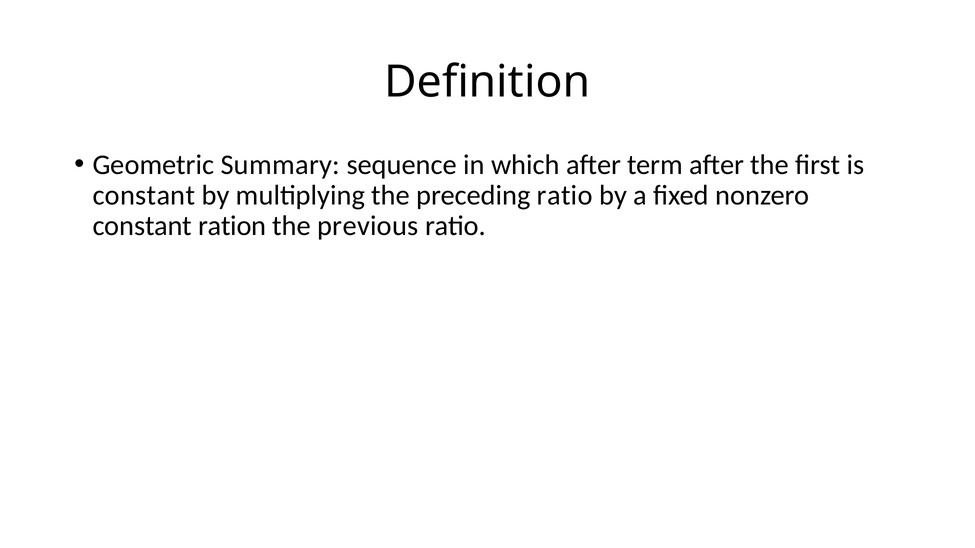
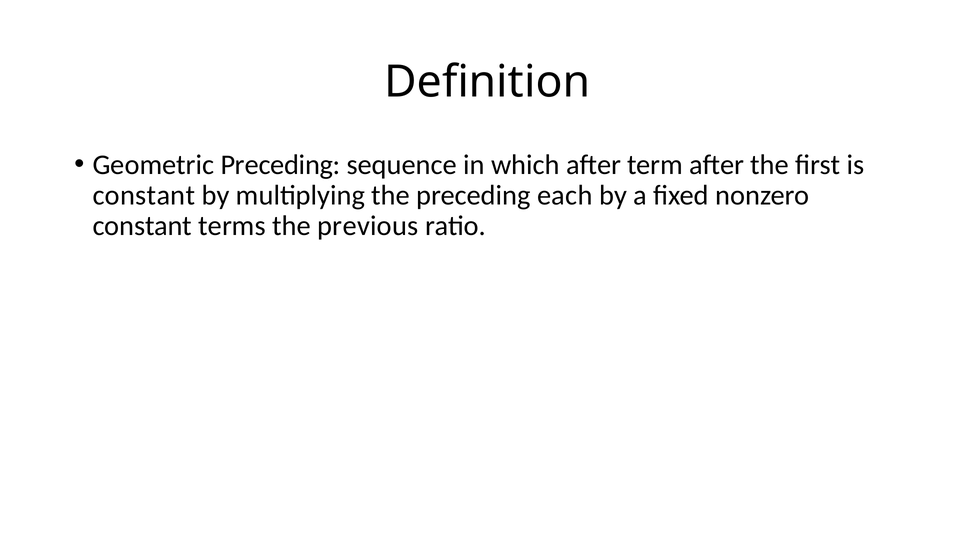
Geometric Summary: Summary -> Preceding (281, 165)
preceding ratio: ratio -> each (565, 195)
ration: ration -> terms (232, 226)
